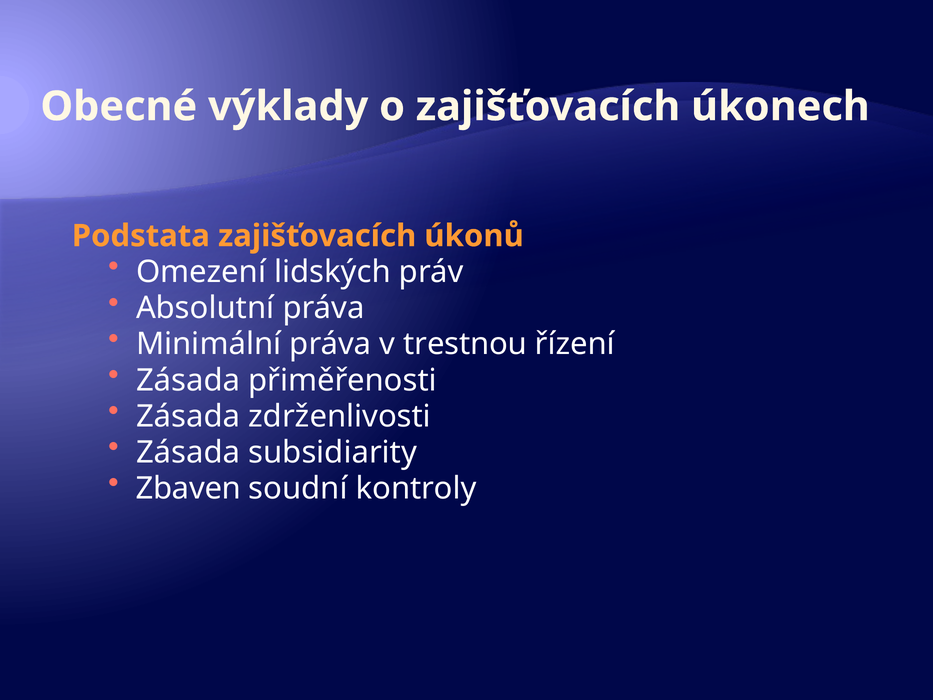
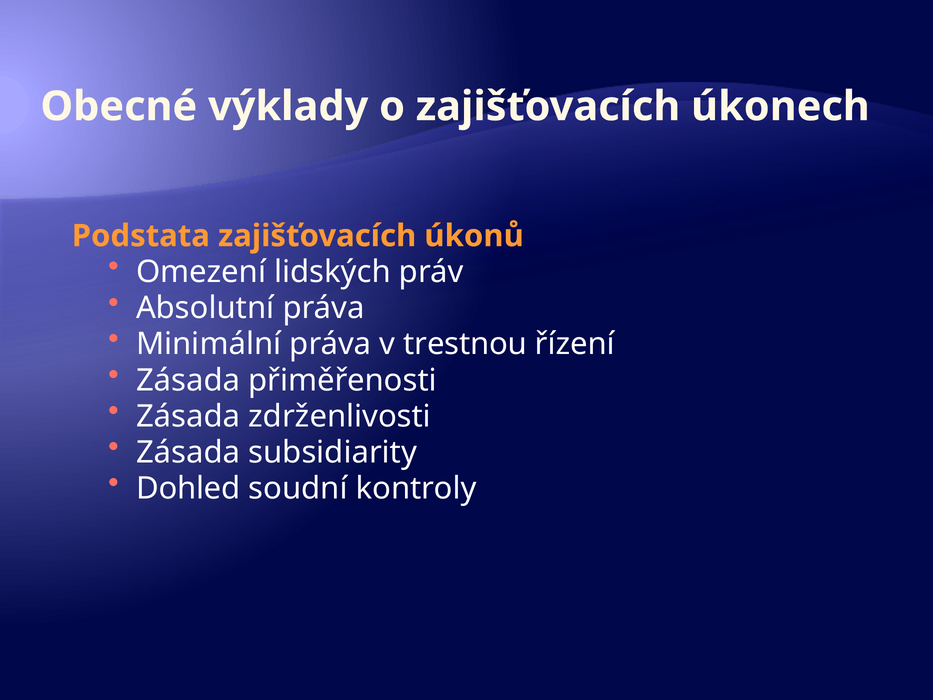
Zbaven: Zbaven -> Dohled (188, 488)
